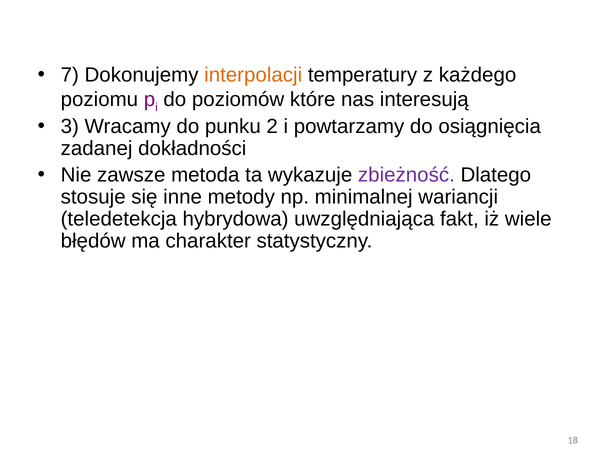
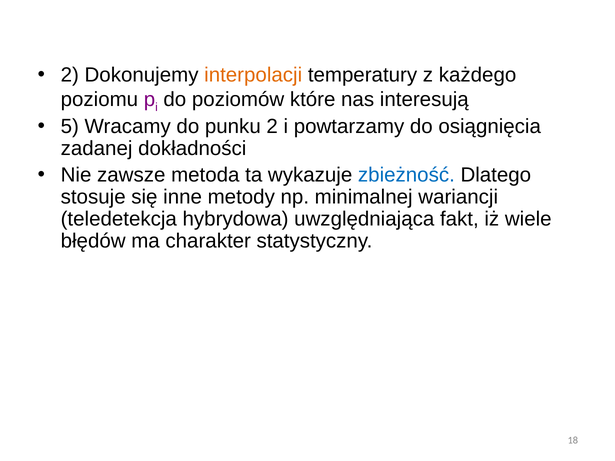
7: 7 -> 2 (70, 75)
3: 3 -> 5 (70, 126)
zbieżność colour: purple -> blue (406, 175)
